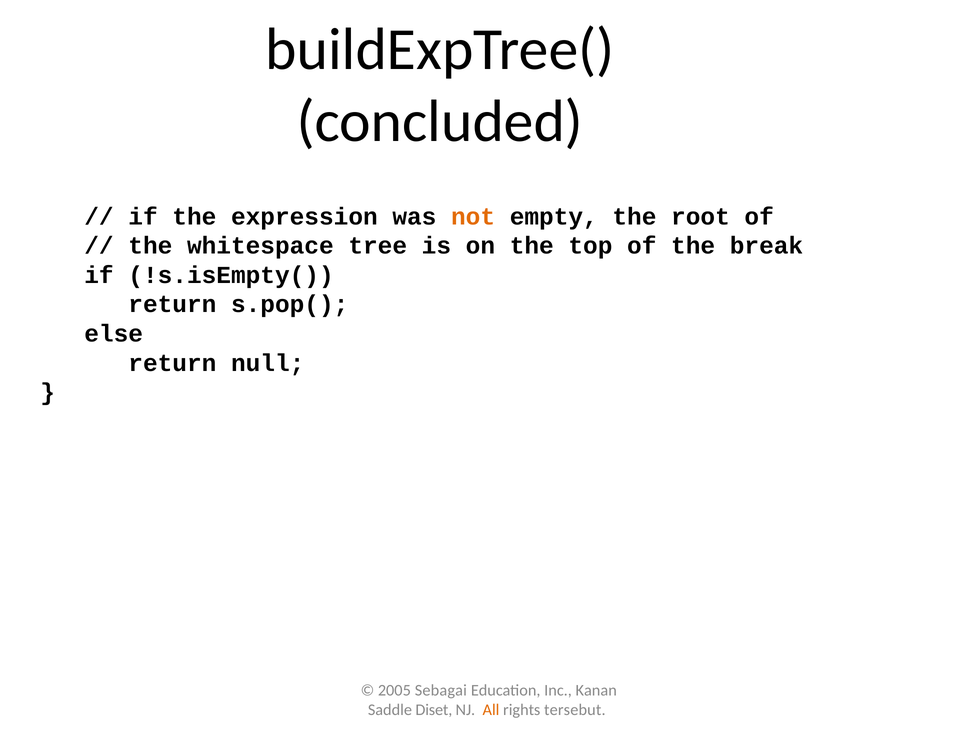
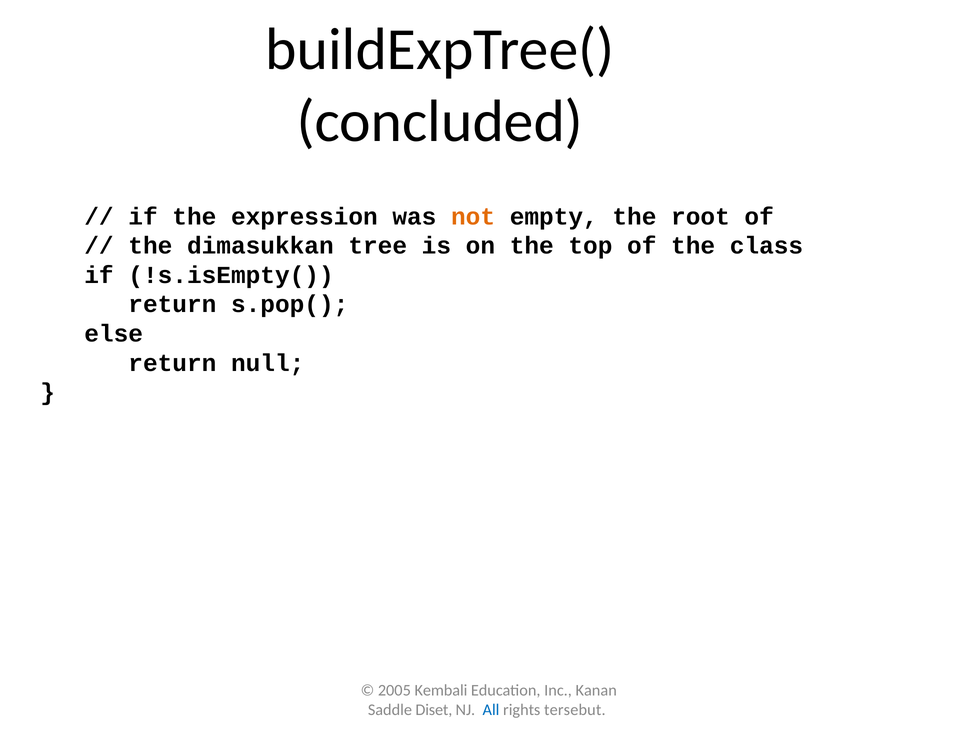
whitespace: whitespace -> dimasukkan (260, 246)
break: break -> class (766, 246)
Sebagai: Sebagai -> Kembali (441, 691)
All colour: orange -> blue (491, 710)
